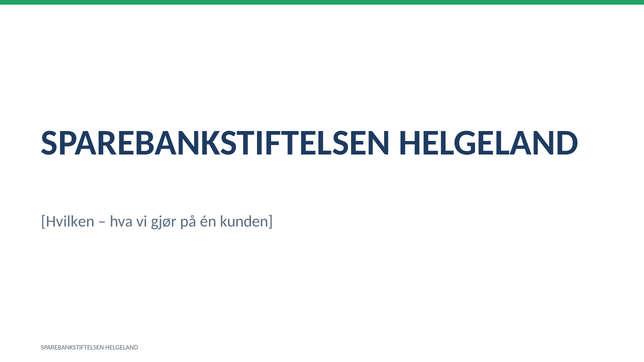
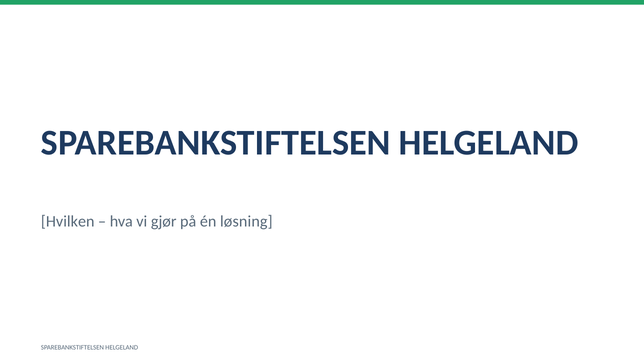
kunden: kunden -> løsning (246, 222)
